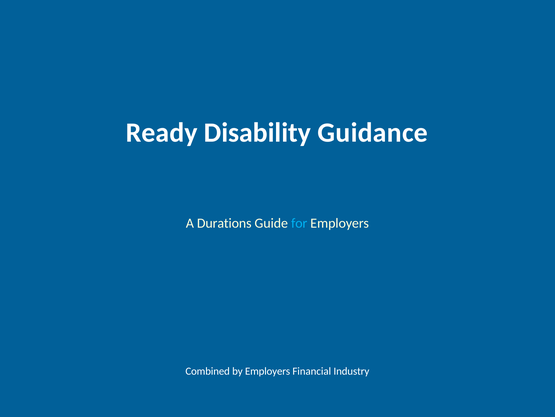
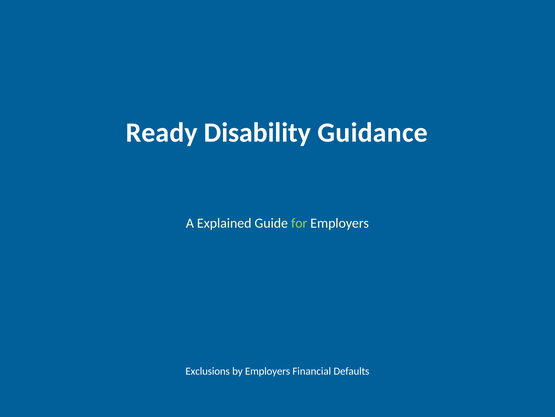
Durations: Durations -> Explained (224, 223)
for colour: light blue -> light green (299, 223)
Combined: Combined -> Exclusions (208, 371)
Industry: Industry -> Defaults (351, 371)
